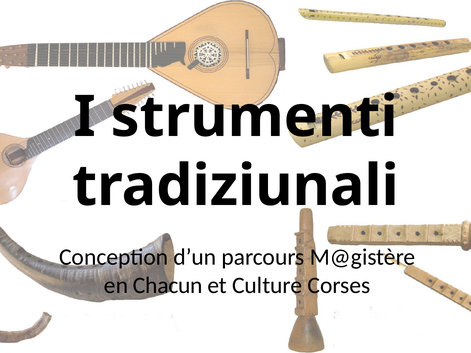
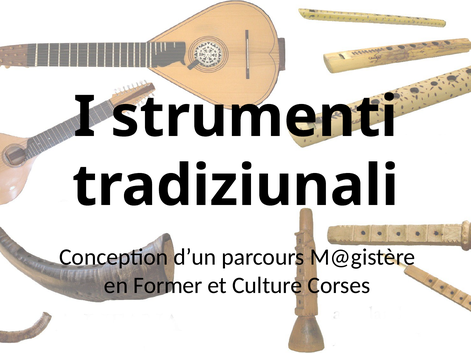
Chacun: Chacun -> Former (168, 286)
